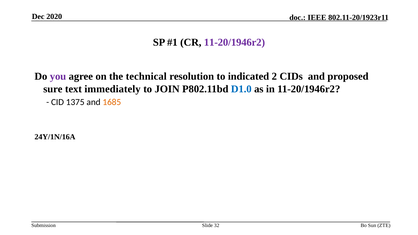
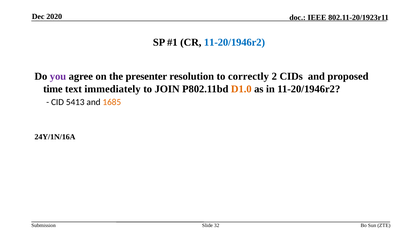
11-20/1946r2 colour: purple -> blue (234, 43)
technical: technical -> presenter (146, 77)
indicated: indicated -> correctly (248, 77)
sure: sure -> time (53, 89)
D1.0 colour: blue -> orange (241, 89)
1375: 1375 -> 5413 (75, 102)
